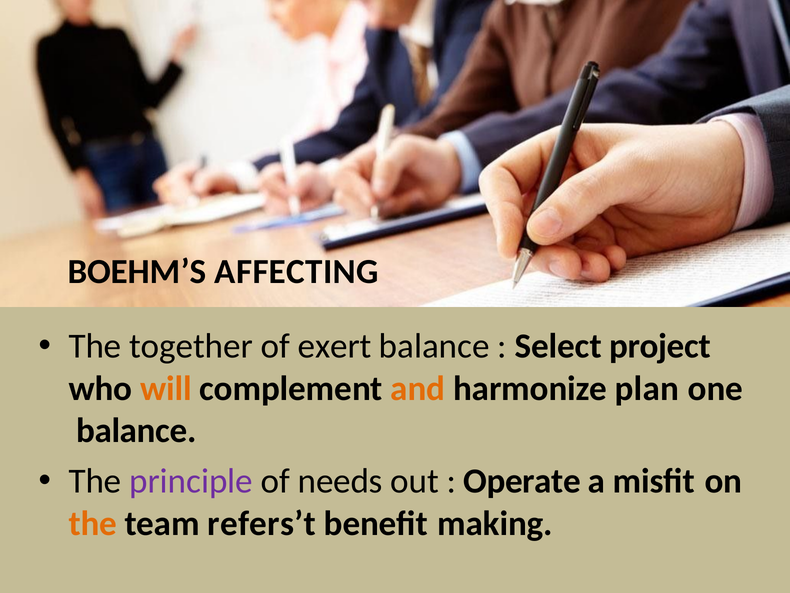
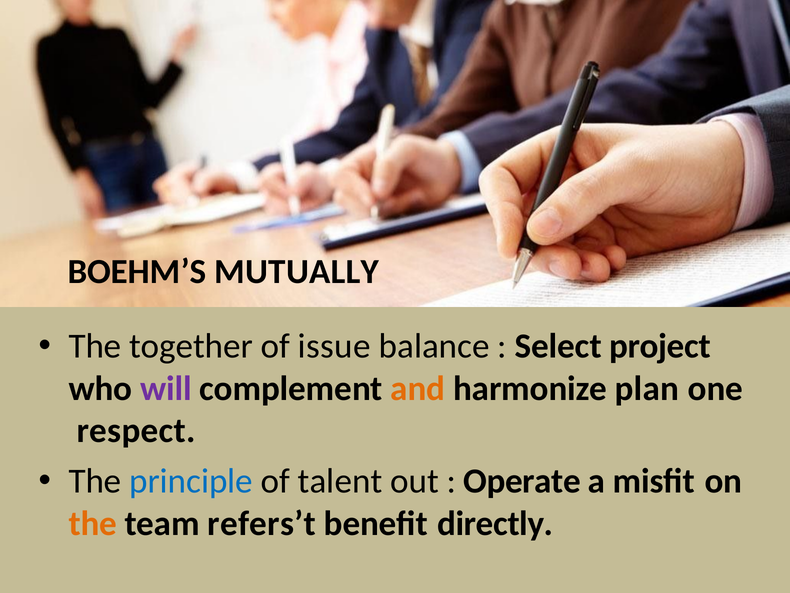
AFFECTING: AFFECTING -> MUTUALLY (297, 272)
exert: exert -> issue (334, 346)
will colour: orange -> purple (166, 388)
balance: balance -> respect (136, 430)
principle colour: purple -> blue (191, 481)
needs: needs -> talent (340, 481)
making: making -> directly (495, 523)
